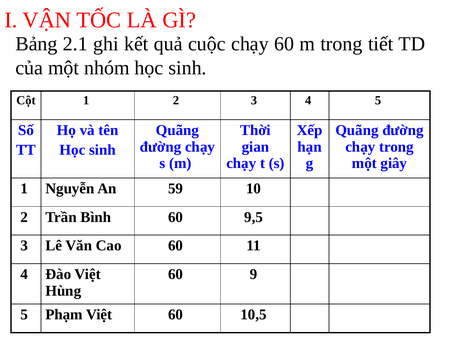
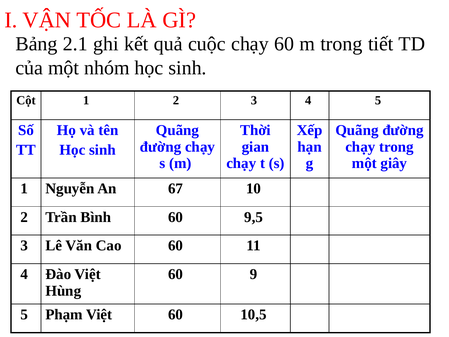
59: 59 -> 67 (176, 189)
